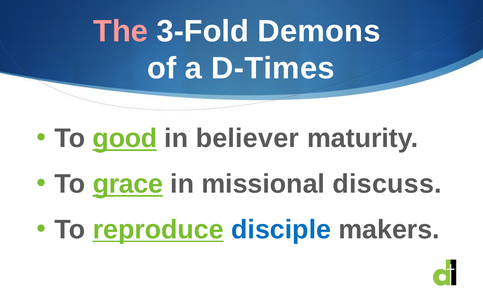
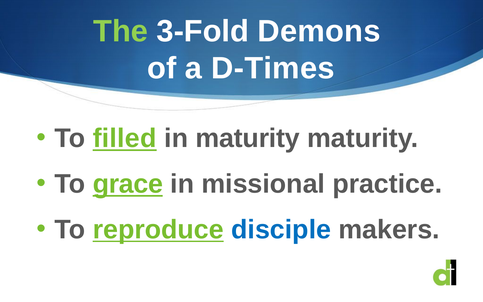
The colour: pink -> light green (121, 31)
good: good -> filled (125, 138)
in believer: believer -> maturity (248, 138)
discuss: discuss -> practice (387, 184)
